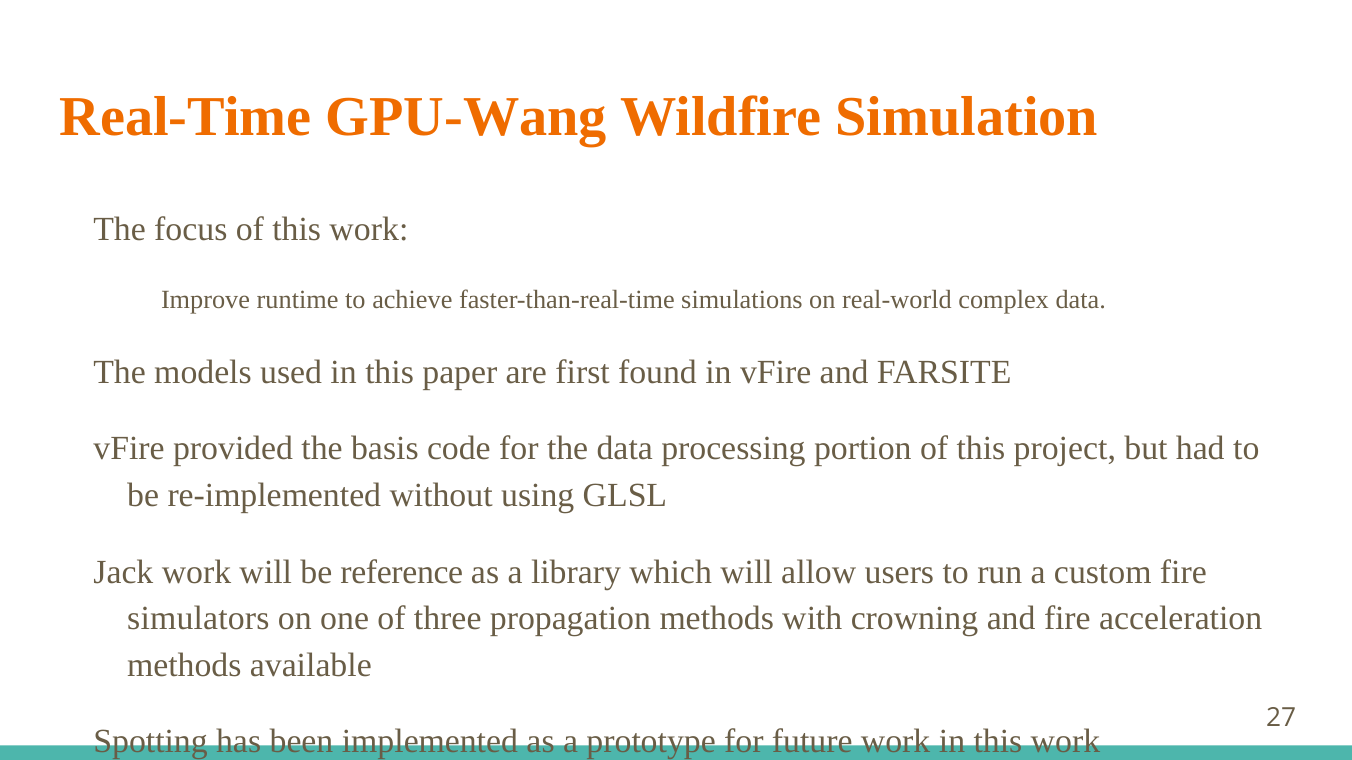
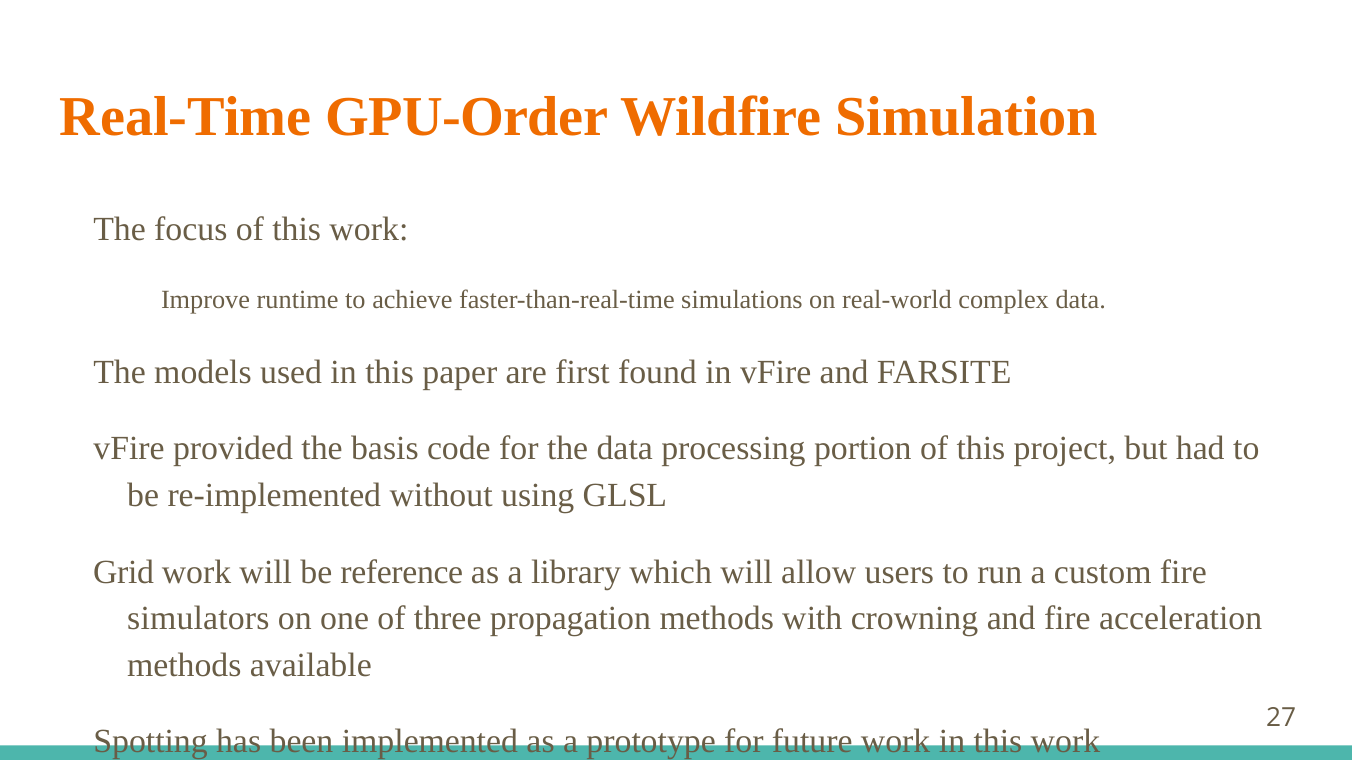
GPU-Wang: GPU-Wang -> GPU-Order (467, 117)
Jack: Jack -> Grid (124, 572)
